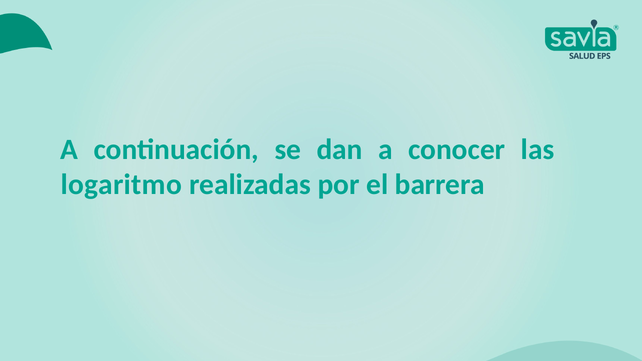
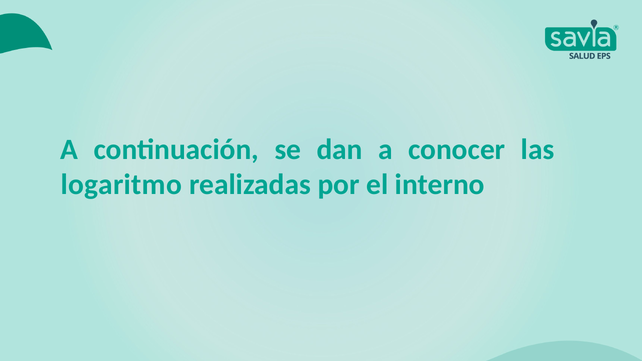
barrera: barrera -> interno (440, 185)
